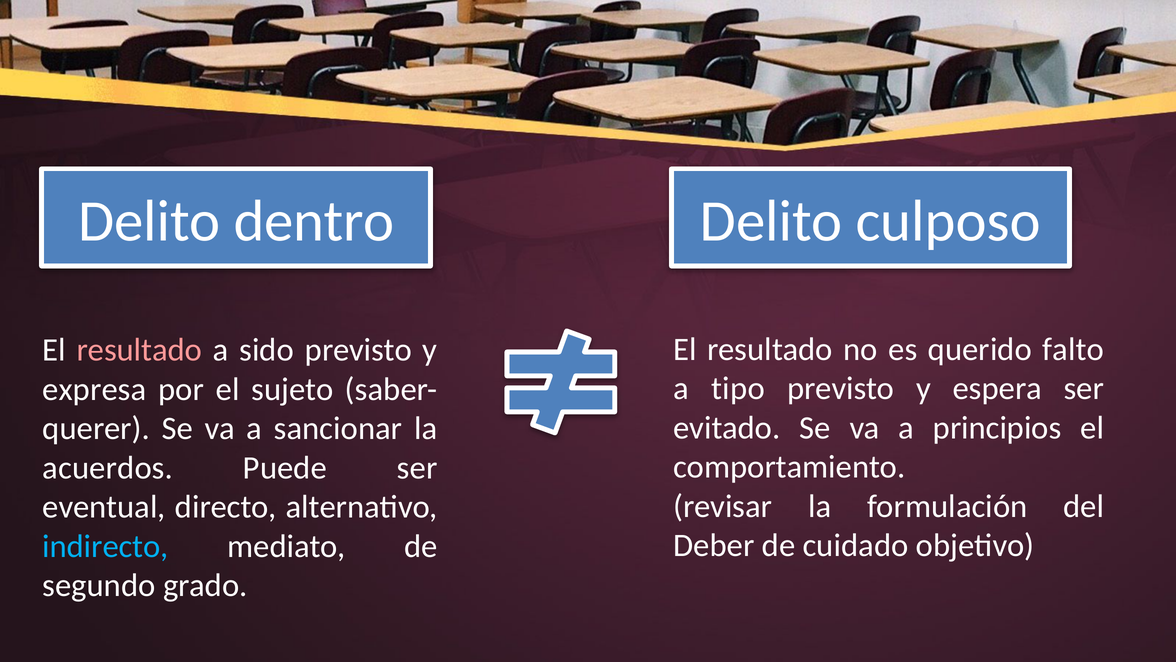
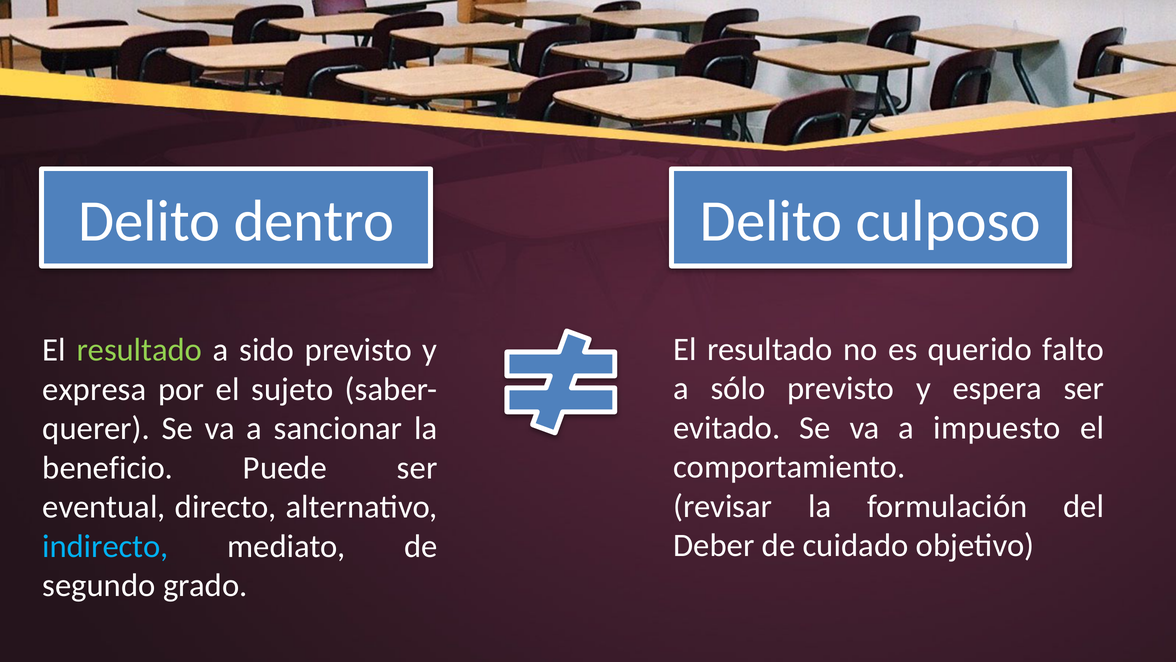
resultado colour: pink -> light green (139, 350)
tipo: tipo -> sólo (738, 388)
principios: principios -> impuesto (997, 428)
acuerdos: acuerdos -> beneficio (108, 467)
